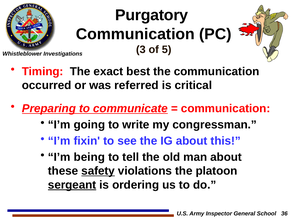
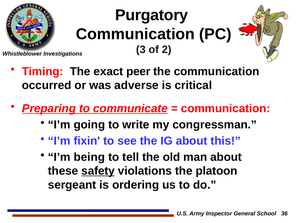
5: 5 -> 2 (167, 50)
best: best -> peer (138, 72)
referred: referred -> adverse (137, 86)
sergeant underline: present -> none (72, 185)
